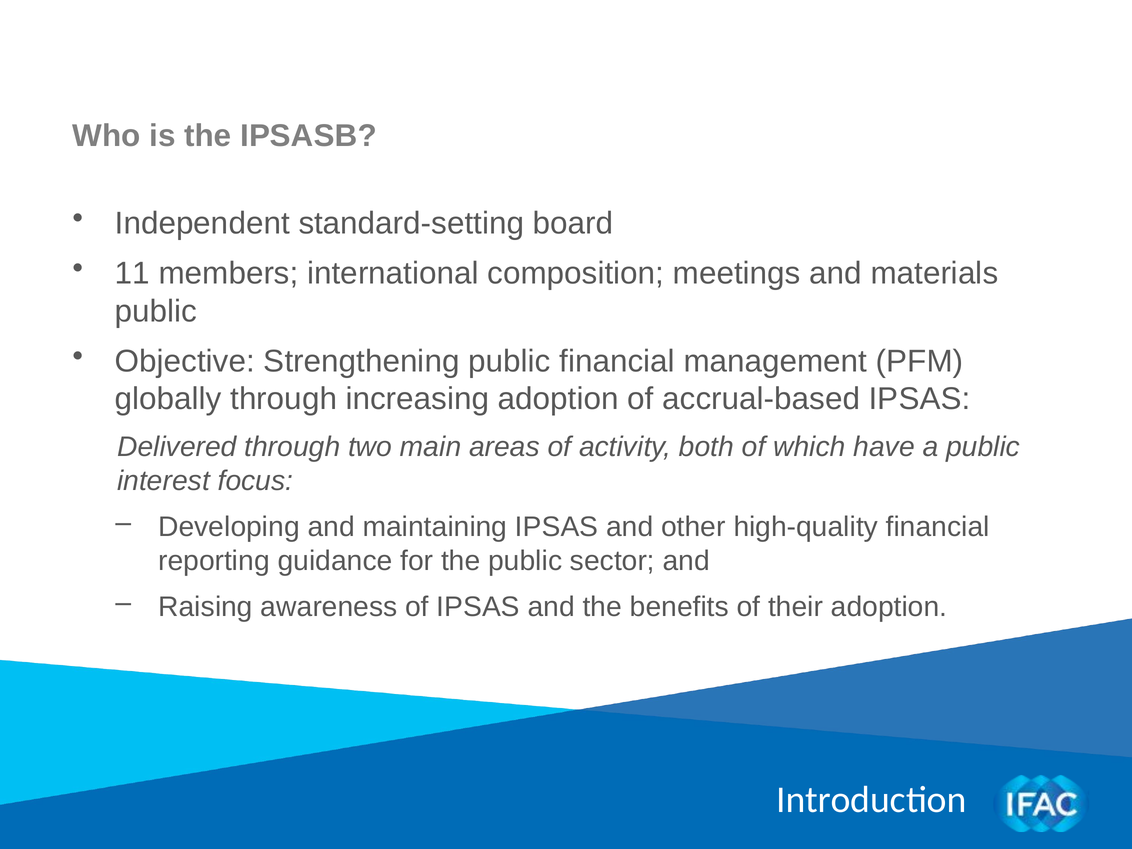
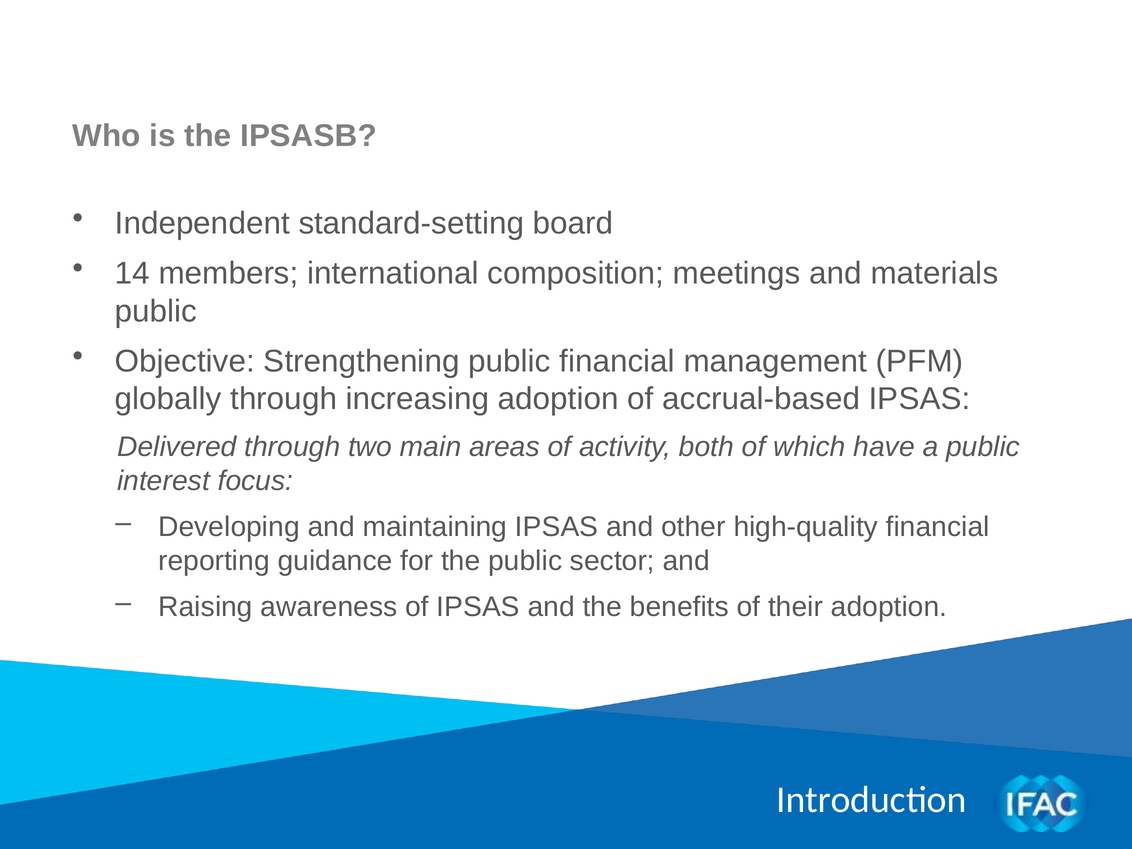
11: 11 -> 14 (132, 274)
